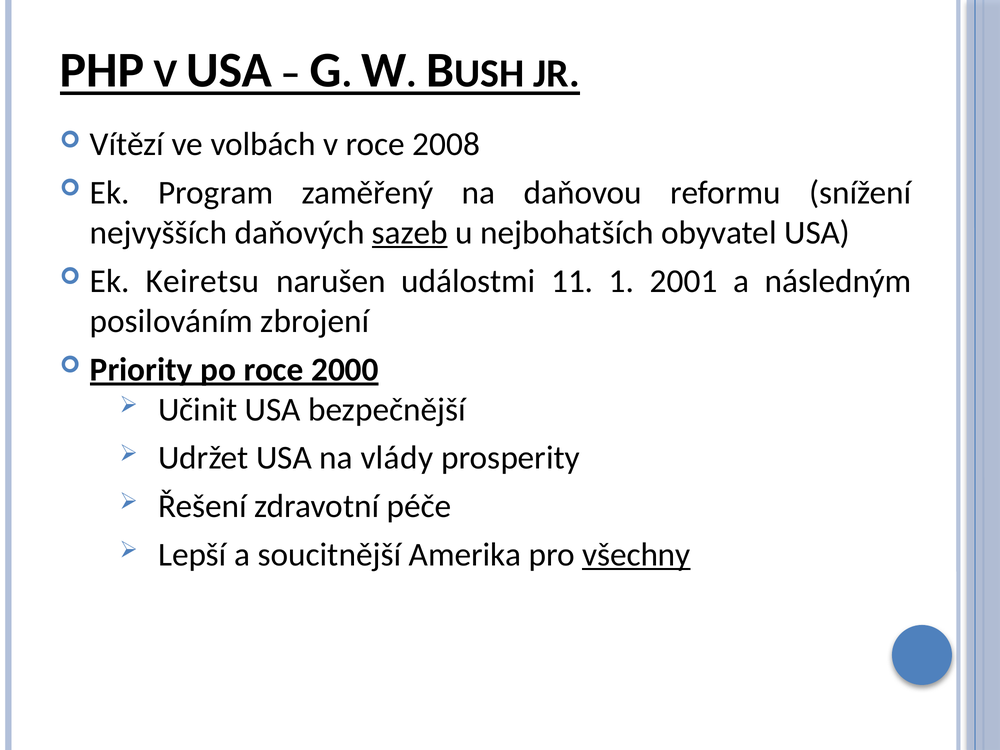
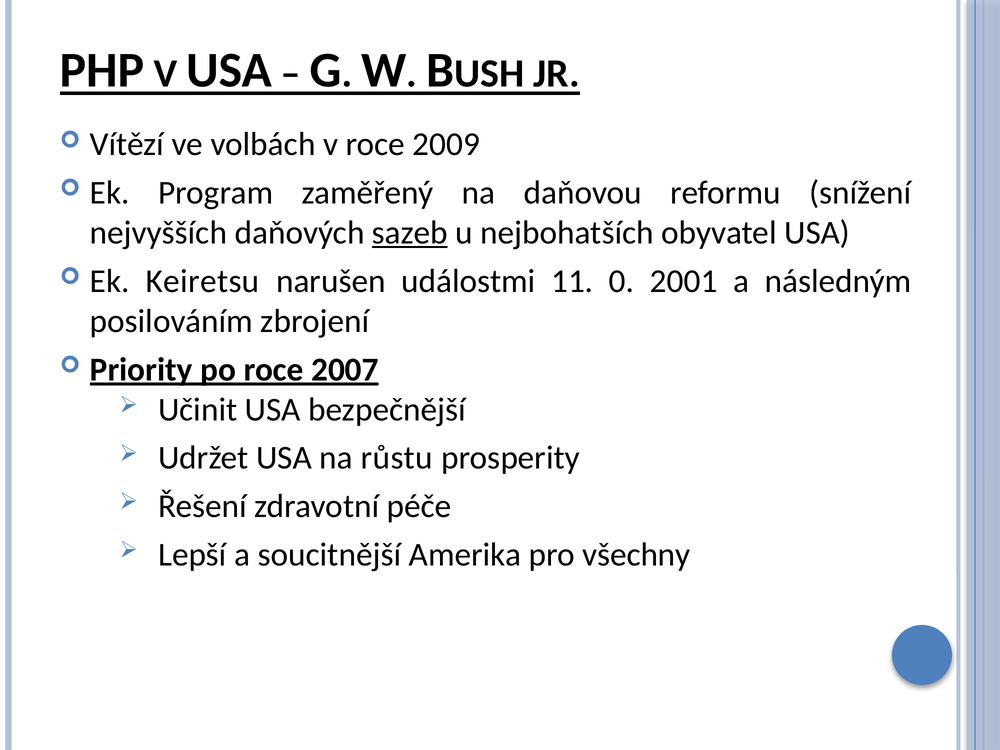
2008: 2008 -> 2009 (446, 144)
1: 1 -> 0 (622, 281)
2000: 2000 -> 2007 (345, 370)
vlády: vlády -> růstu (397, 458)
všechny underline: present -> none (636, 555)
